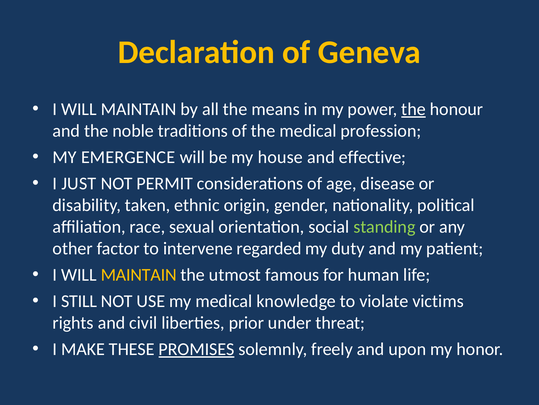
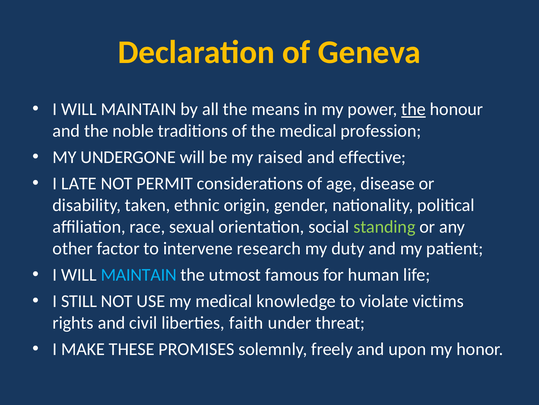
EMERGENCE: EMERGENCE -> UNDERGONE (128, 157)
house: house -> raised (280, 157)
JUST: JUST -> LATE (79, 183)
regarded: regarded -> research (269, 248)
MAINTAIN colour: yellow -> light blue (139, 274)
prior: prior -> faith (246, 322)
PROMISES underline: present -> none (196, 349)
